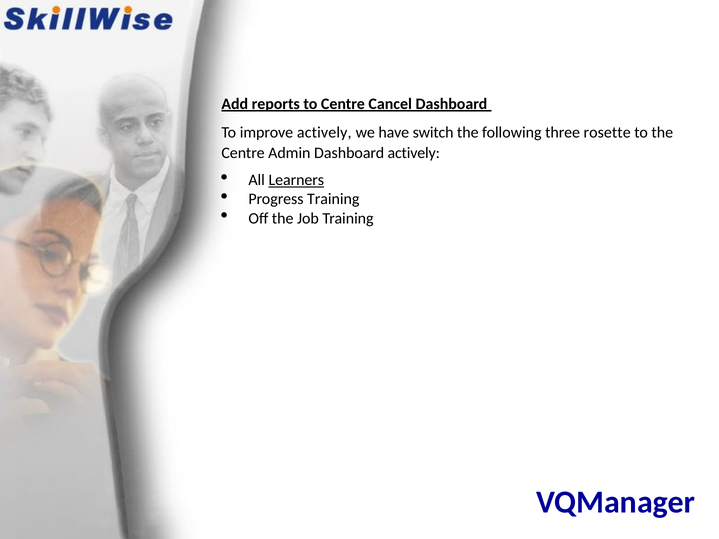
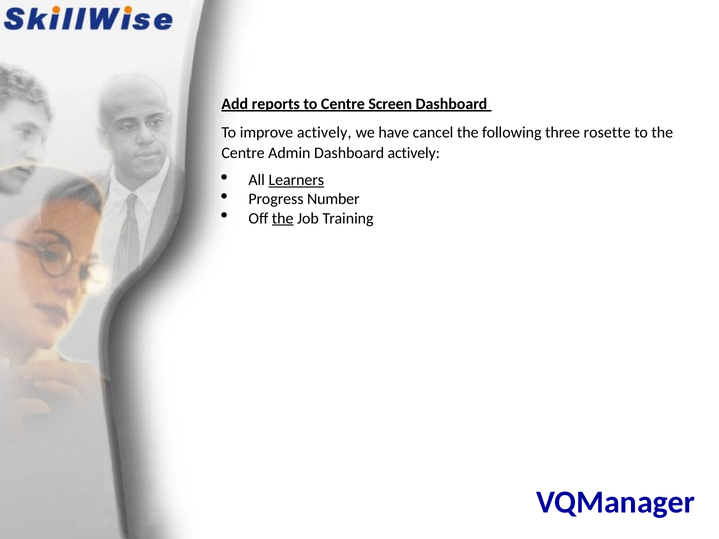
Cancel: Cancel -> Screen (390, 104)
switch: switch -> cancel (433, 132)
Progress Training: Training -> Number (333, 199)
the underline: none -> present (283, 218)
